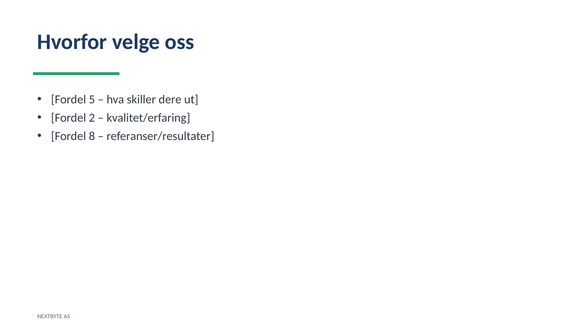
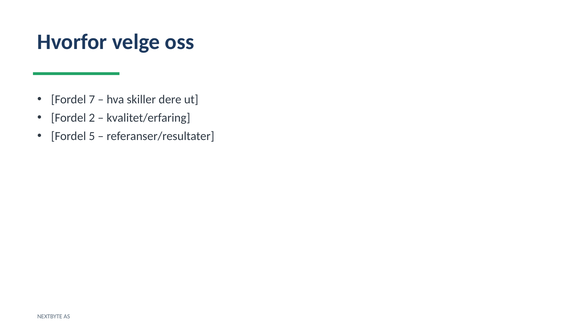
5: 5 -> 7 (92, 99)
8: 8 -> 5 (92, 136)
